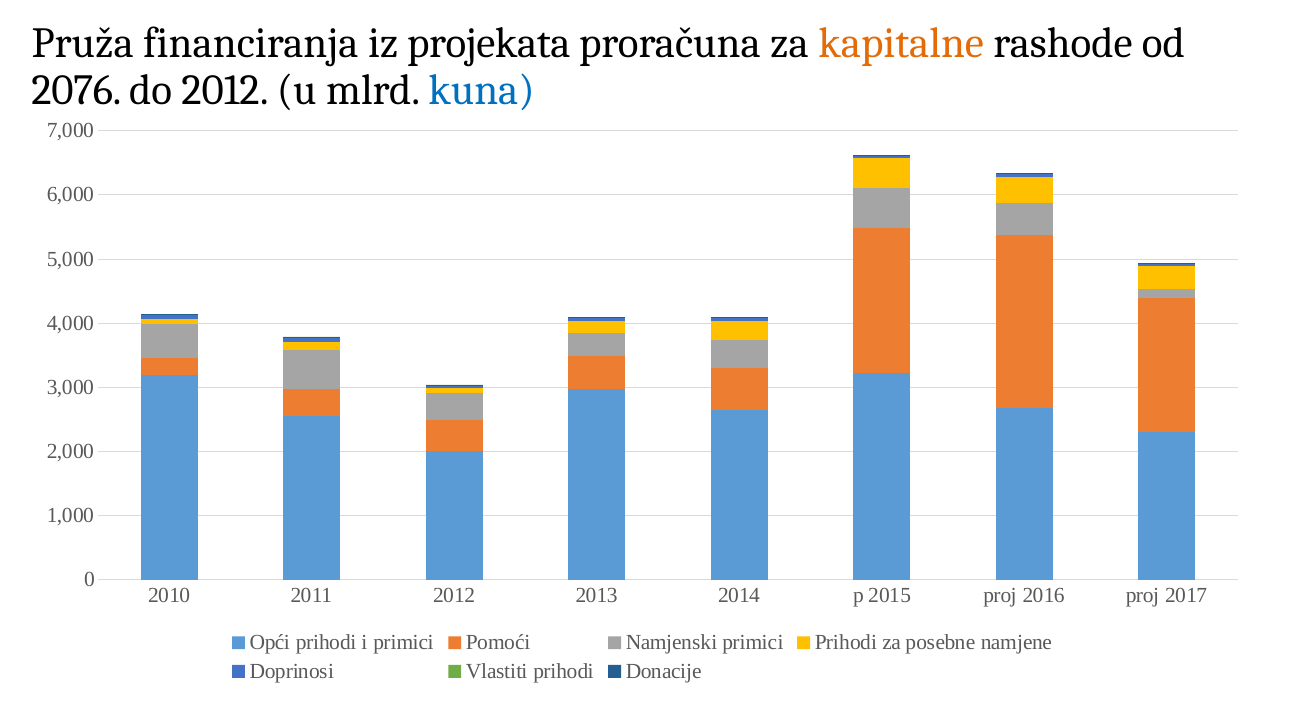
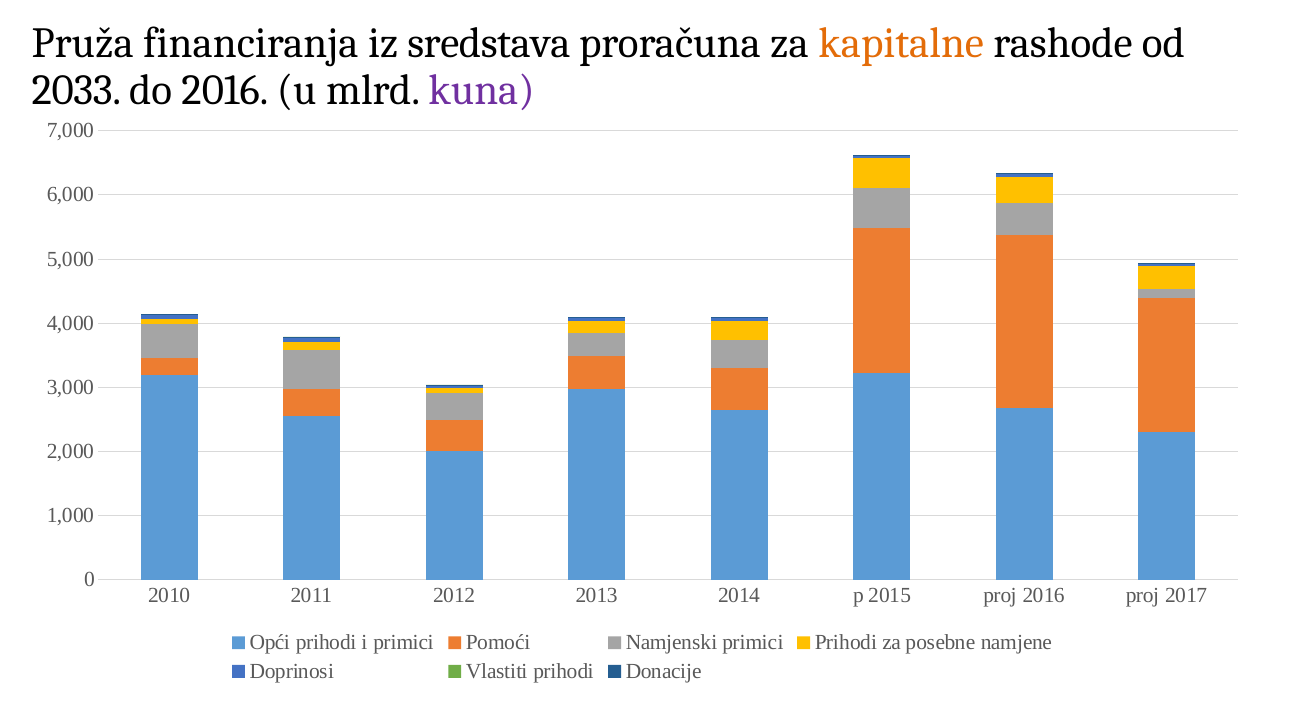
projekata: projekata -> sredstava (489, 44)
2076: 2076 -> 2033 (76, 90)
do 2012: 2012 -> 2016 (225, 90)
kuna colour: blue -> purple (482, 90)
